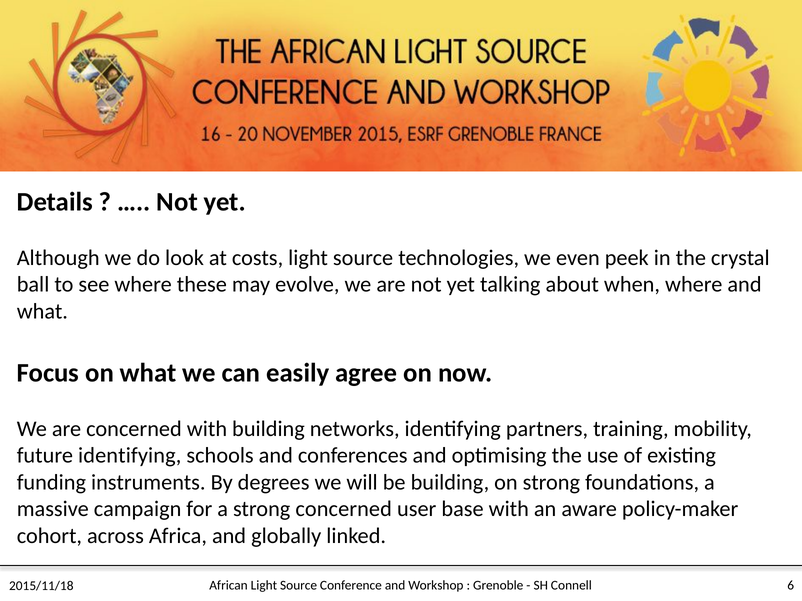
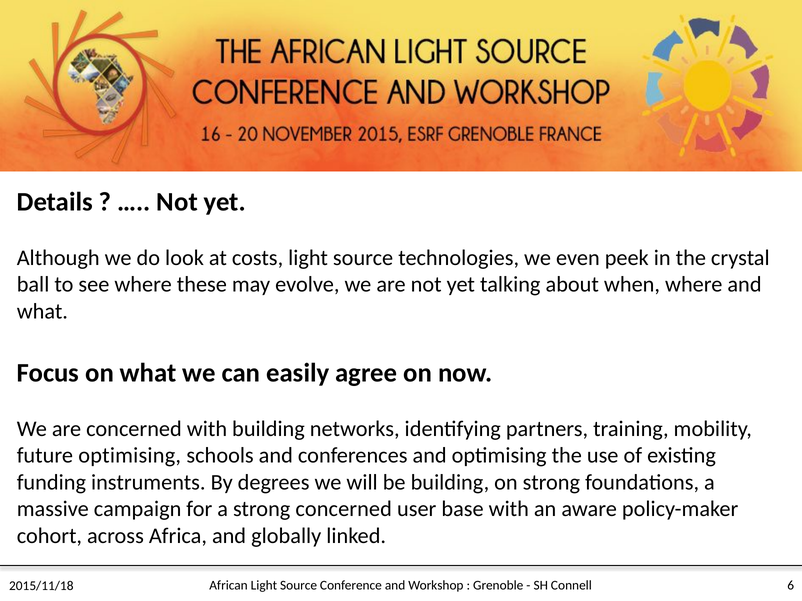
future identifying: identifying -> optimising (130, 456)
